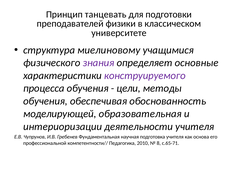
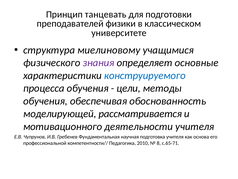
конструируемого colour: purple -> blue (145, 75)
образовательная: образовательная -> рассматривается (140, 113)
интериоризации: интериоризации -> мотивационного (63, 126)
